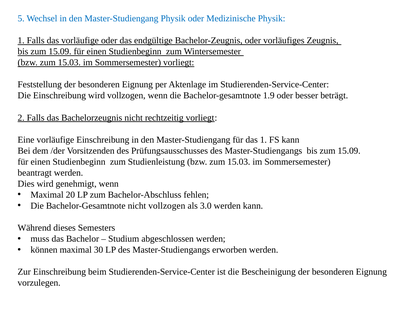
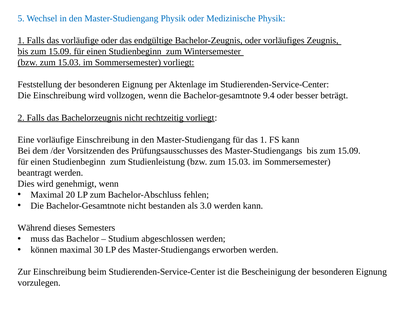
1.9: 1.9 -> 9.4 (269, 96)
nicht vollzogen: vollzogen -> bestanden (167, 206)
